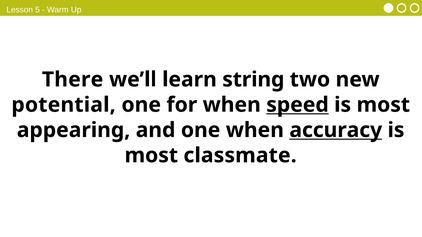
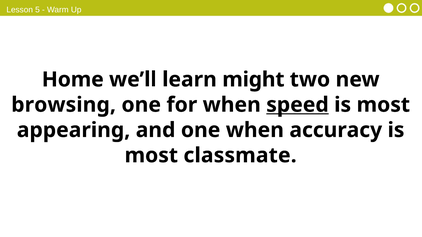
There: There -> Home (73, 80)
string: string -> might (253, 80)
potential: potential -> browsing (64, 105)
accuracy underline: present -> none (336, 130)
